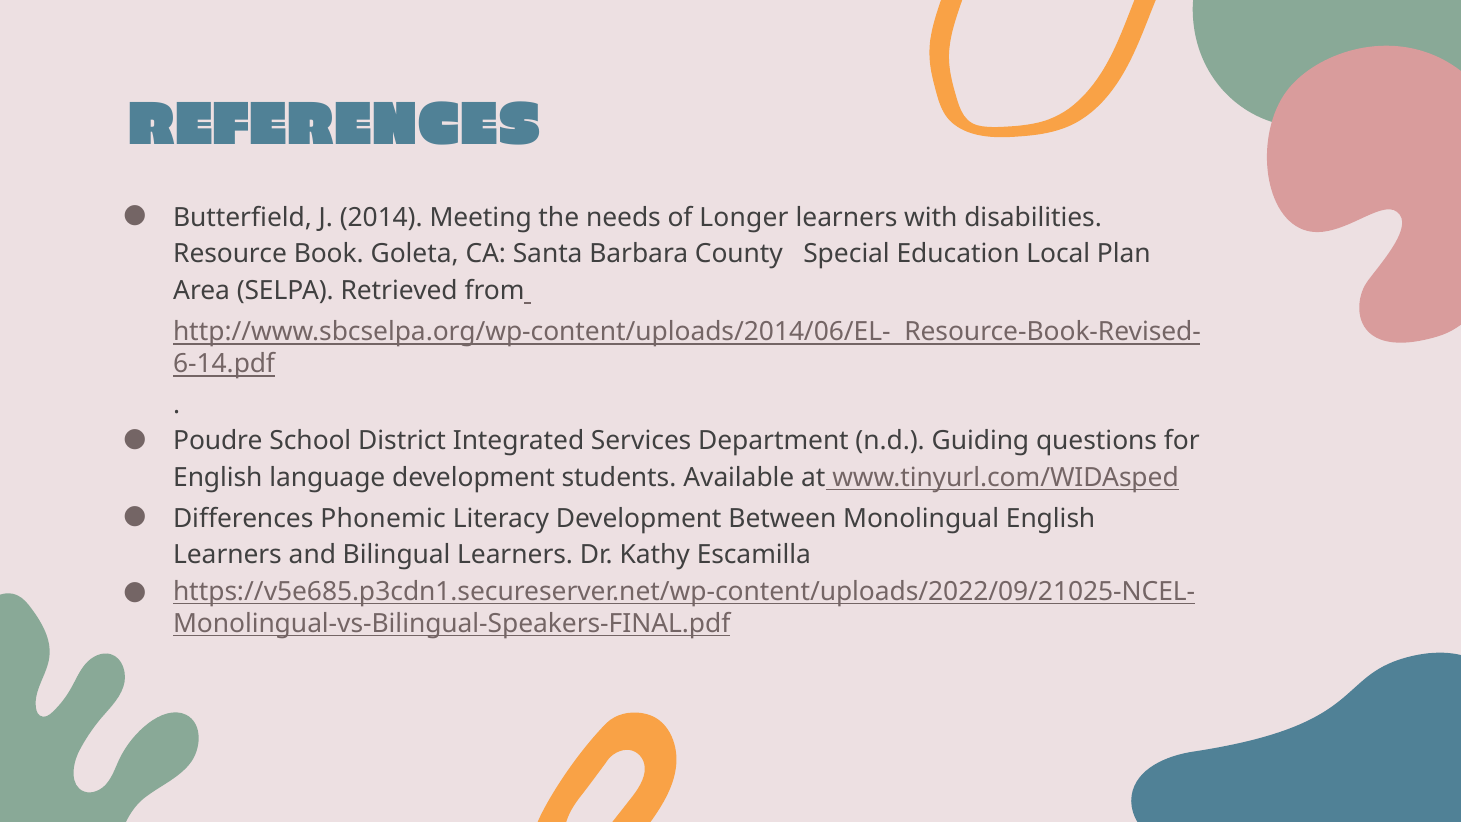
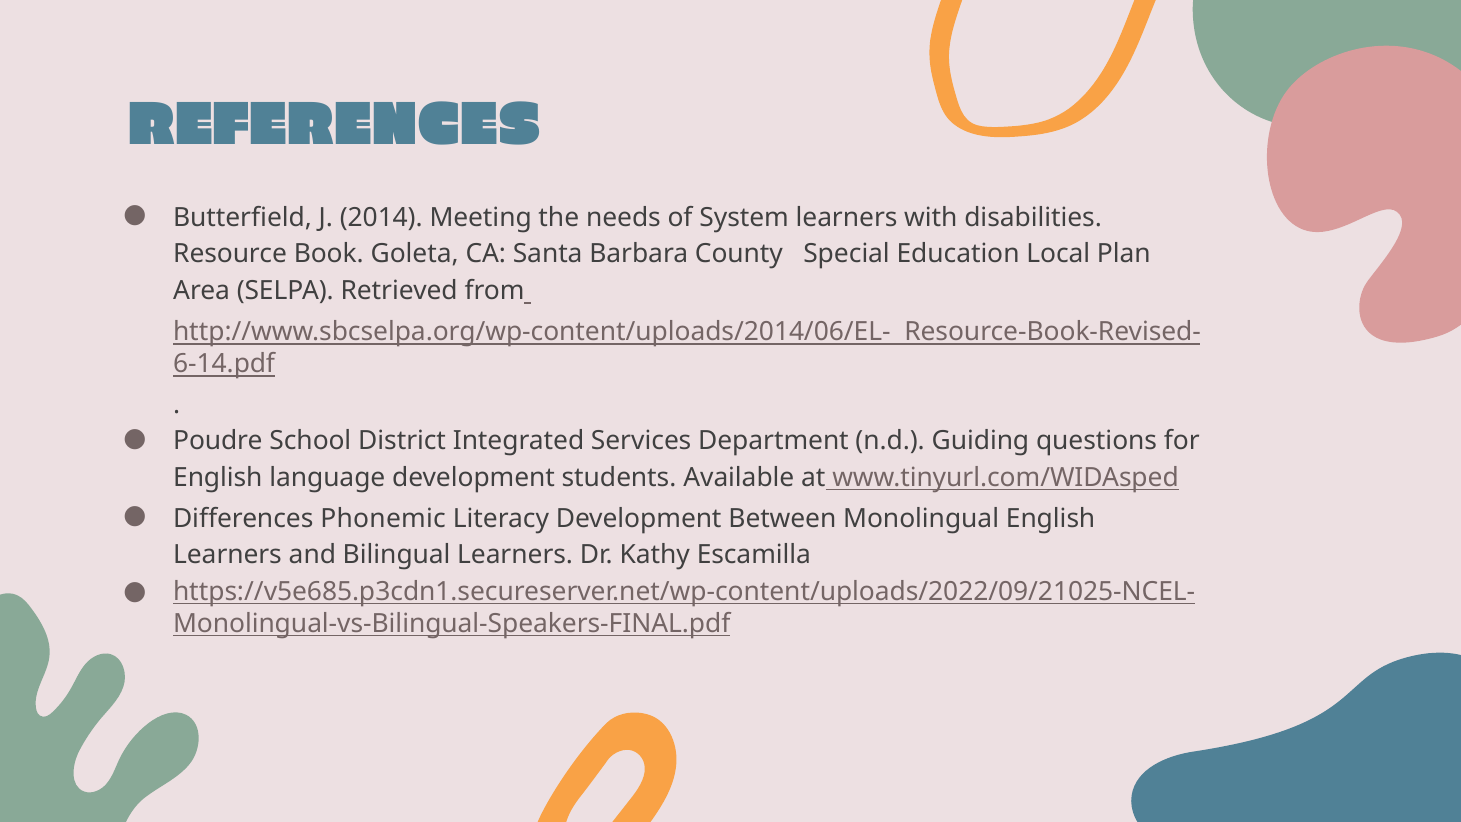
Longer: Longer -> System (744, 217)
